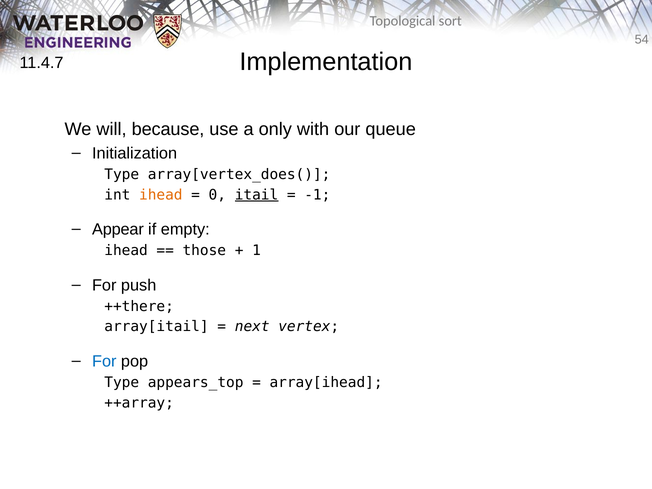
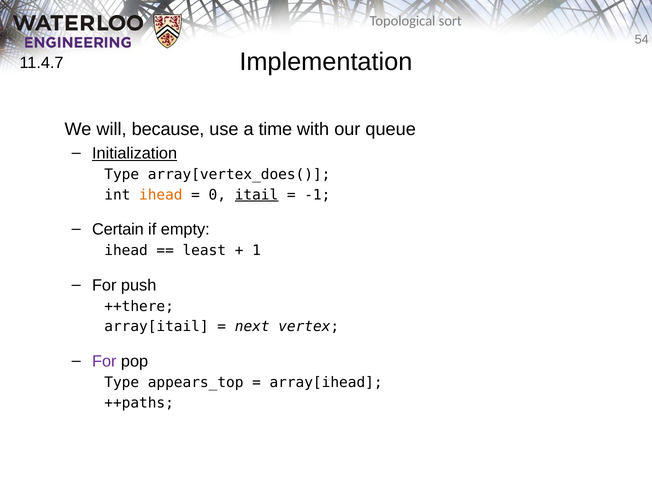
only: only -> time (275, 130)
Initialization underline: none -> present (135, 153)
Appear: Appear -> Certain (118, 229)
those: those -> least (204, 251)
For colour: blue -> purple (104, 361)
++array: ++array -> ++paths (139, 403)
